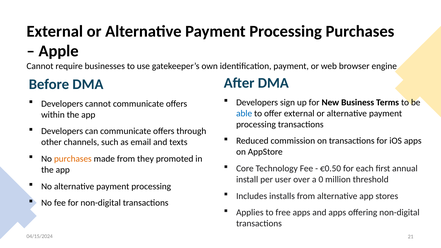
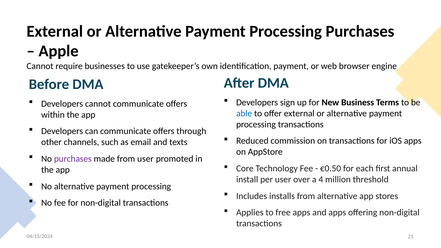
purchases colour: orange -> purple (73, 159)
from they: they -> user (145, 159)
0: 0 -> 4 (321, 180)
